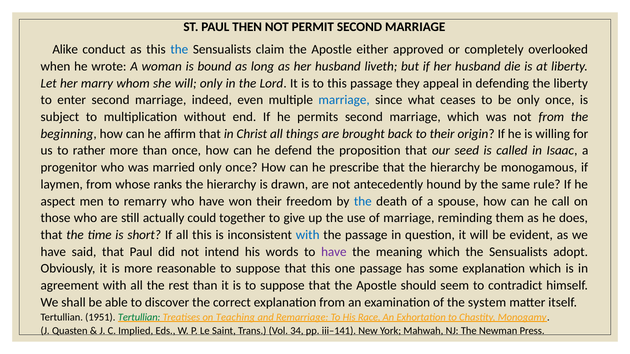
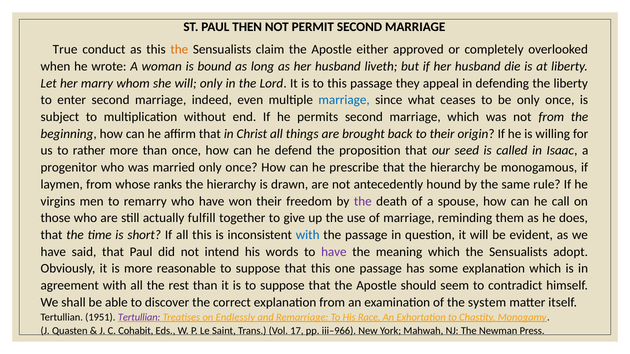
Alike: Alike -> True (65, 50)
the colour: blue -> orange (179, 50)
aspect: aspect -> virgins (58, 201)
the colour: blue -> purple (363, 201)
could: could -> fulfill (202, 218)
Tertullian colour: green -> purple (139, 317)
Teaching: Teaching -> Endlessly (235, 317)
Implied: Implied -> Cohabit (136, 331)
34: 34 -> 17 (297, 331)
iii–141: iii–141 -> iii–966 (339, 331)
